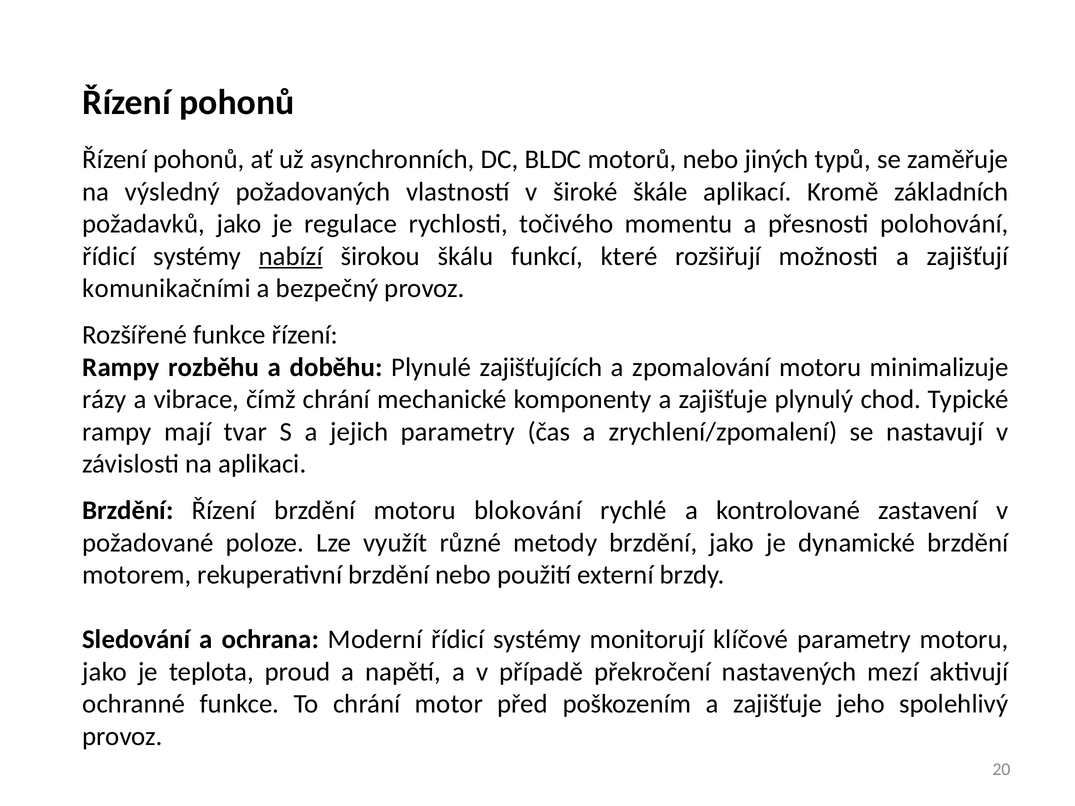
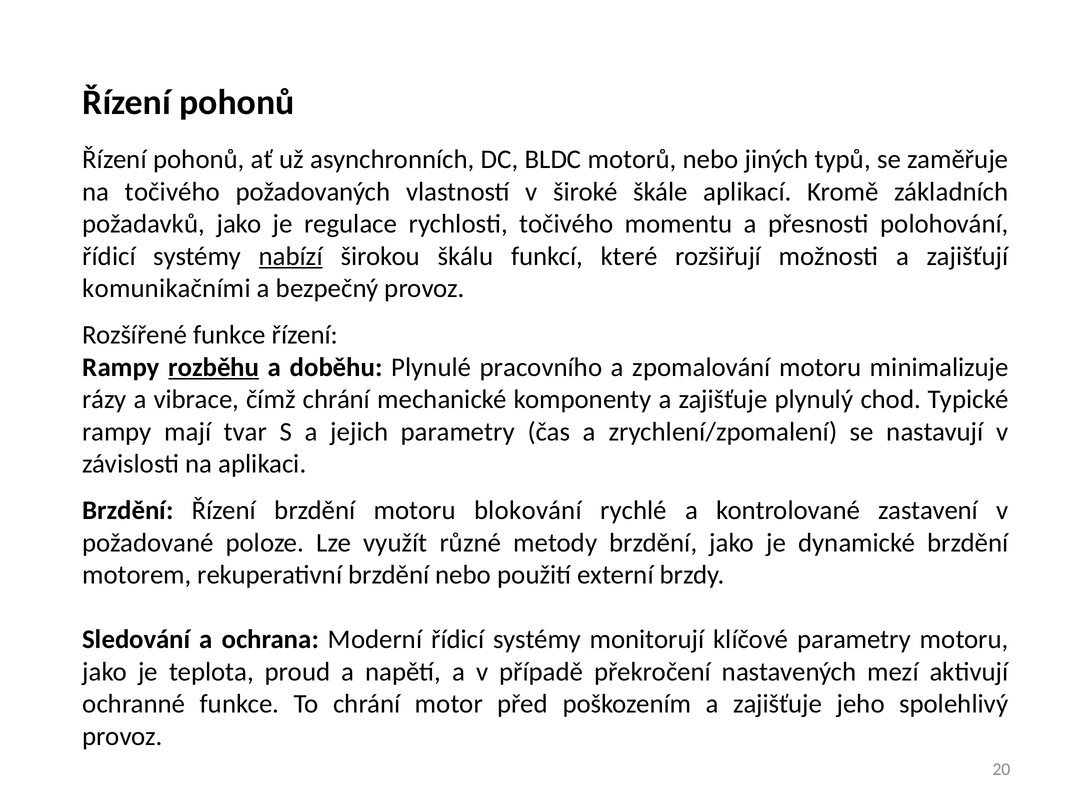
na výsledný: výsledný -> točivého (173, 192)
rozběhu underline: none -> present (214, 367)
zajišťujících: zajišťujících -> pracovního (541, 367)
